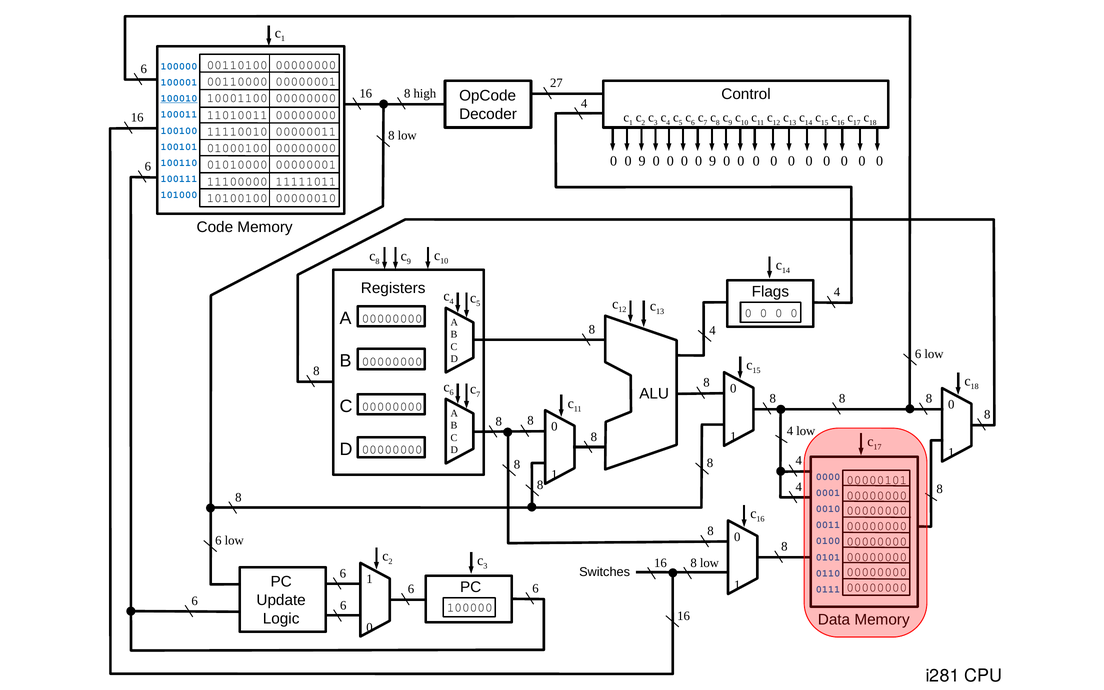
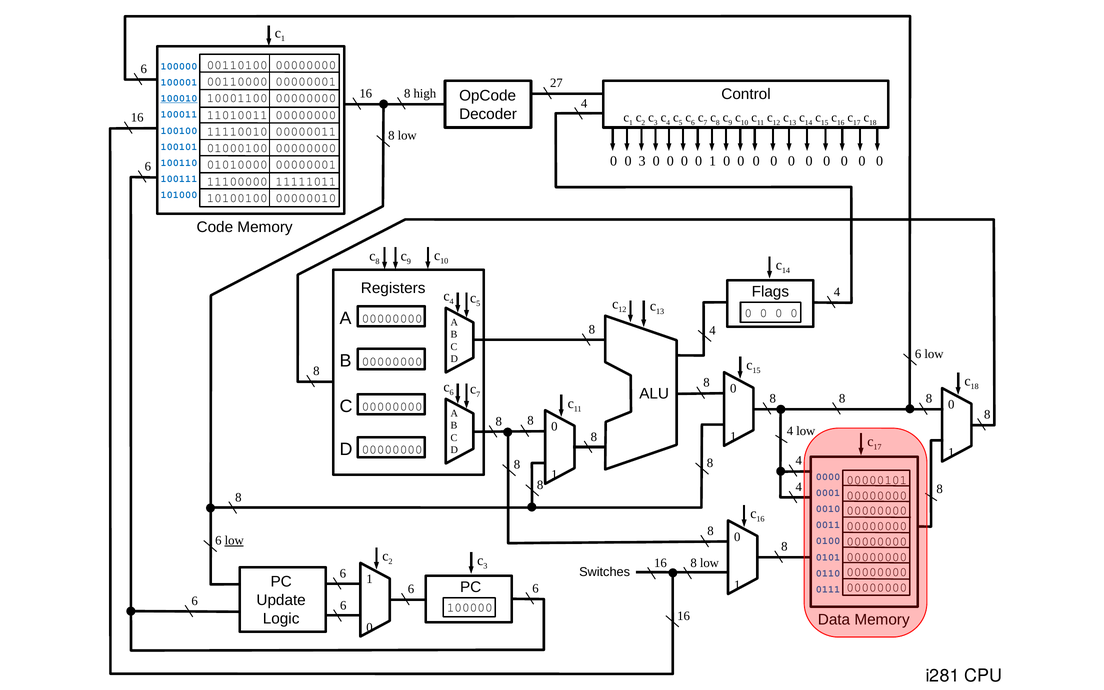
9: 9 -> 3 (642, 161)
0 0 0 9: 9 -> 1 (713, 161)
low underline: none -> present (234, 541)
